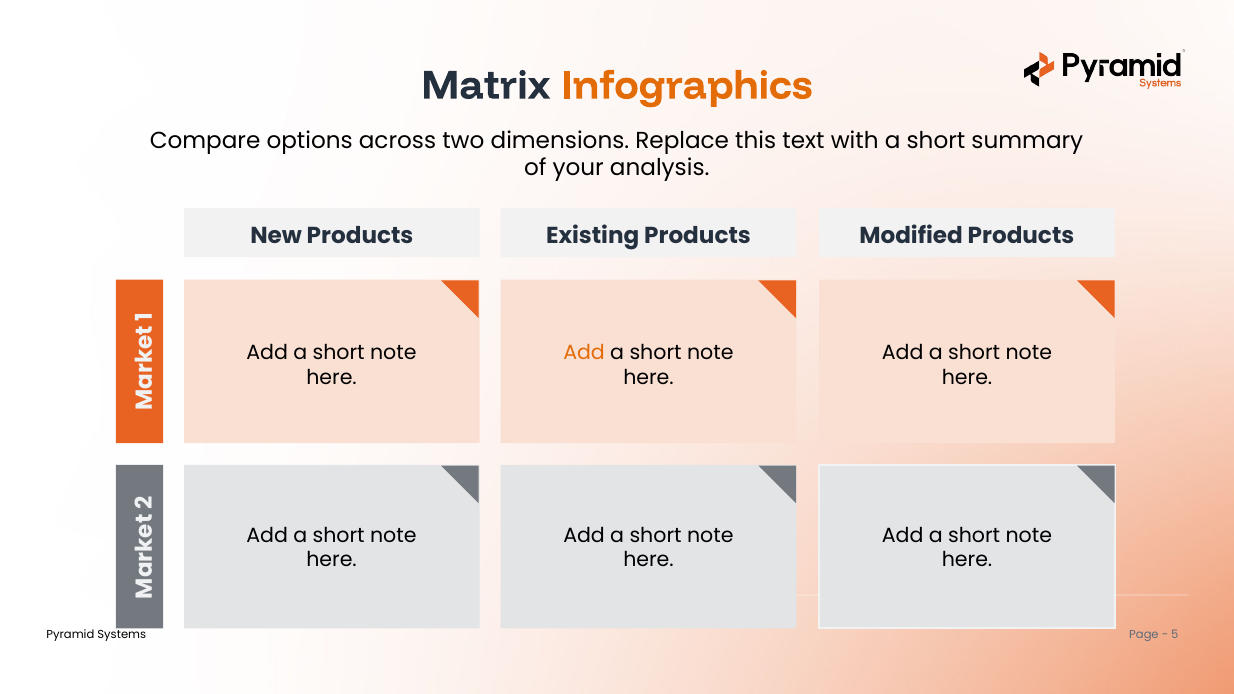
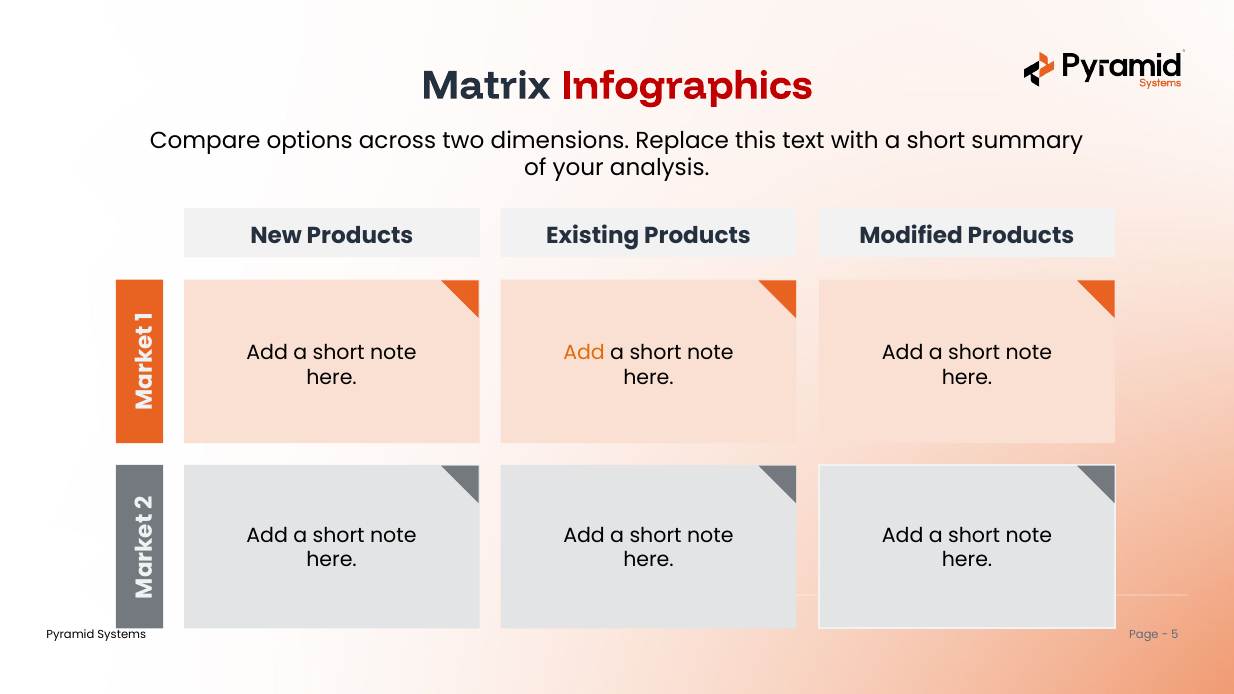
Infographics colour: orange -> red (687, 85)
